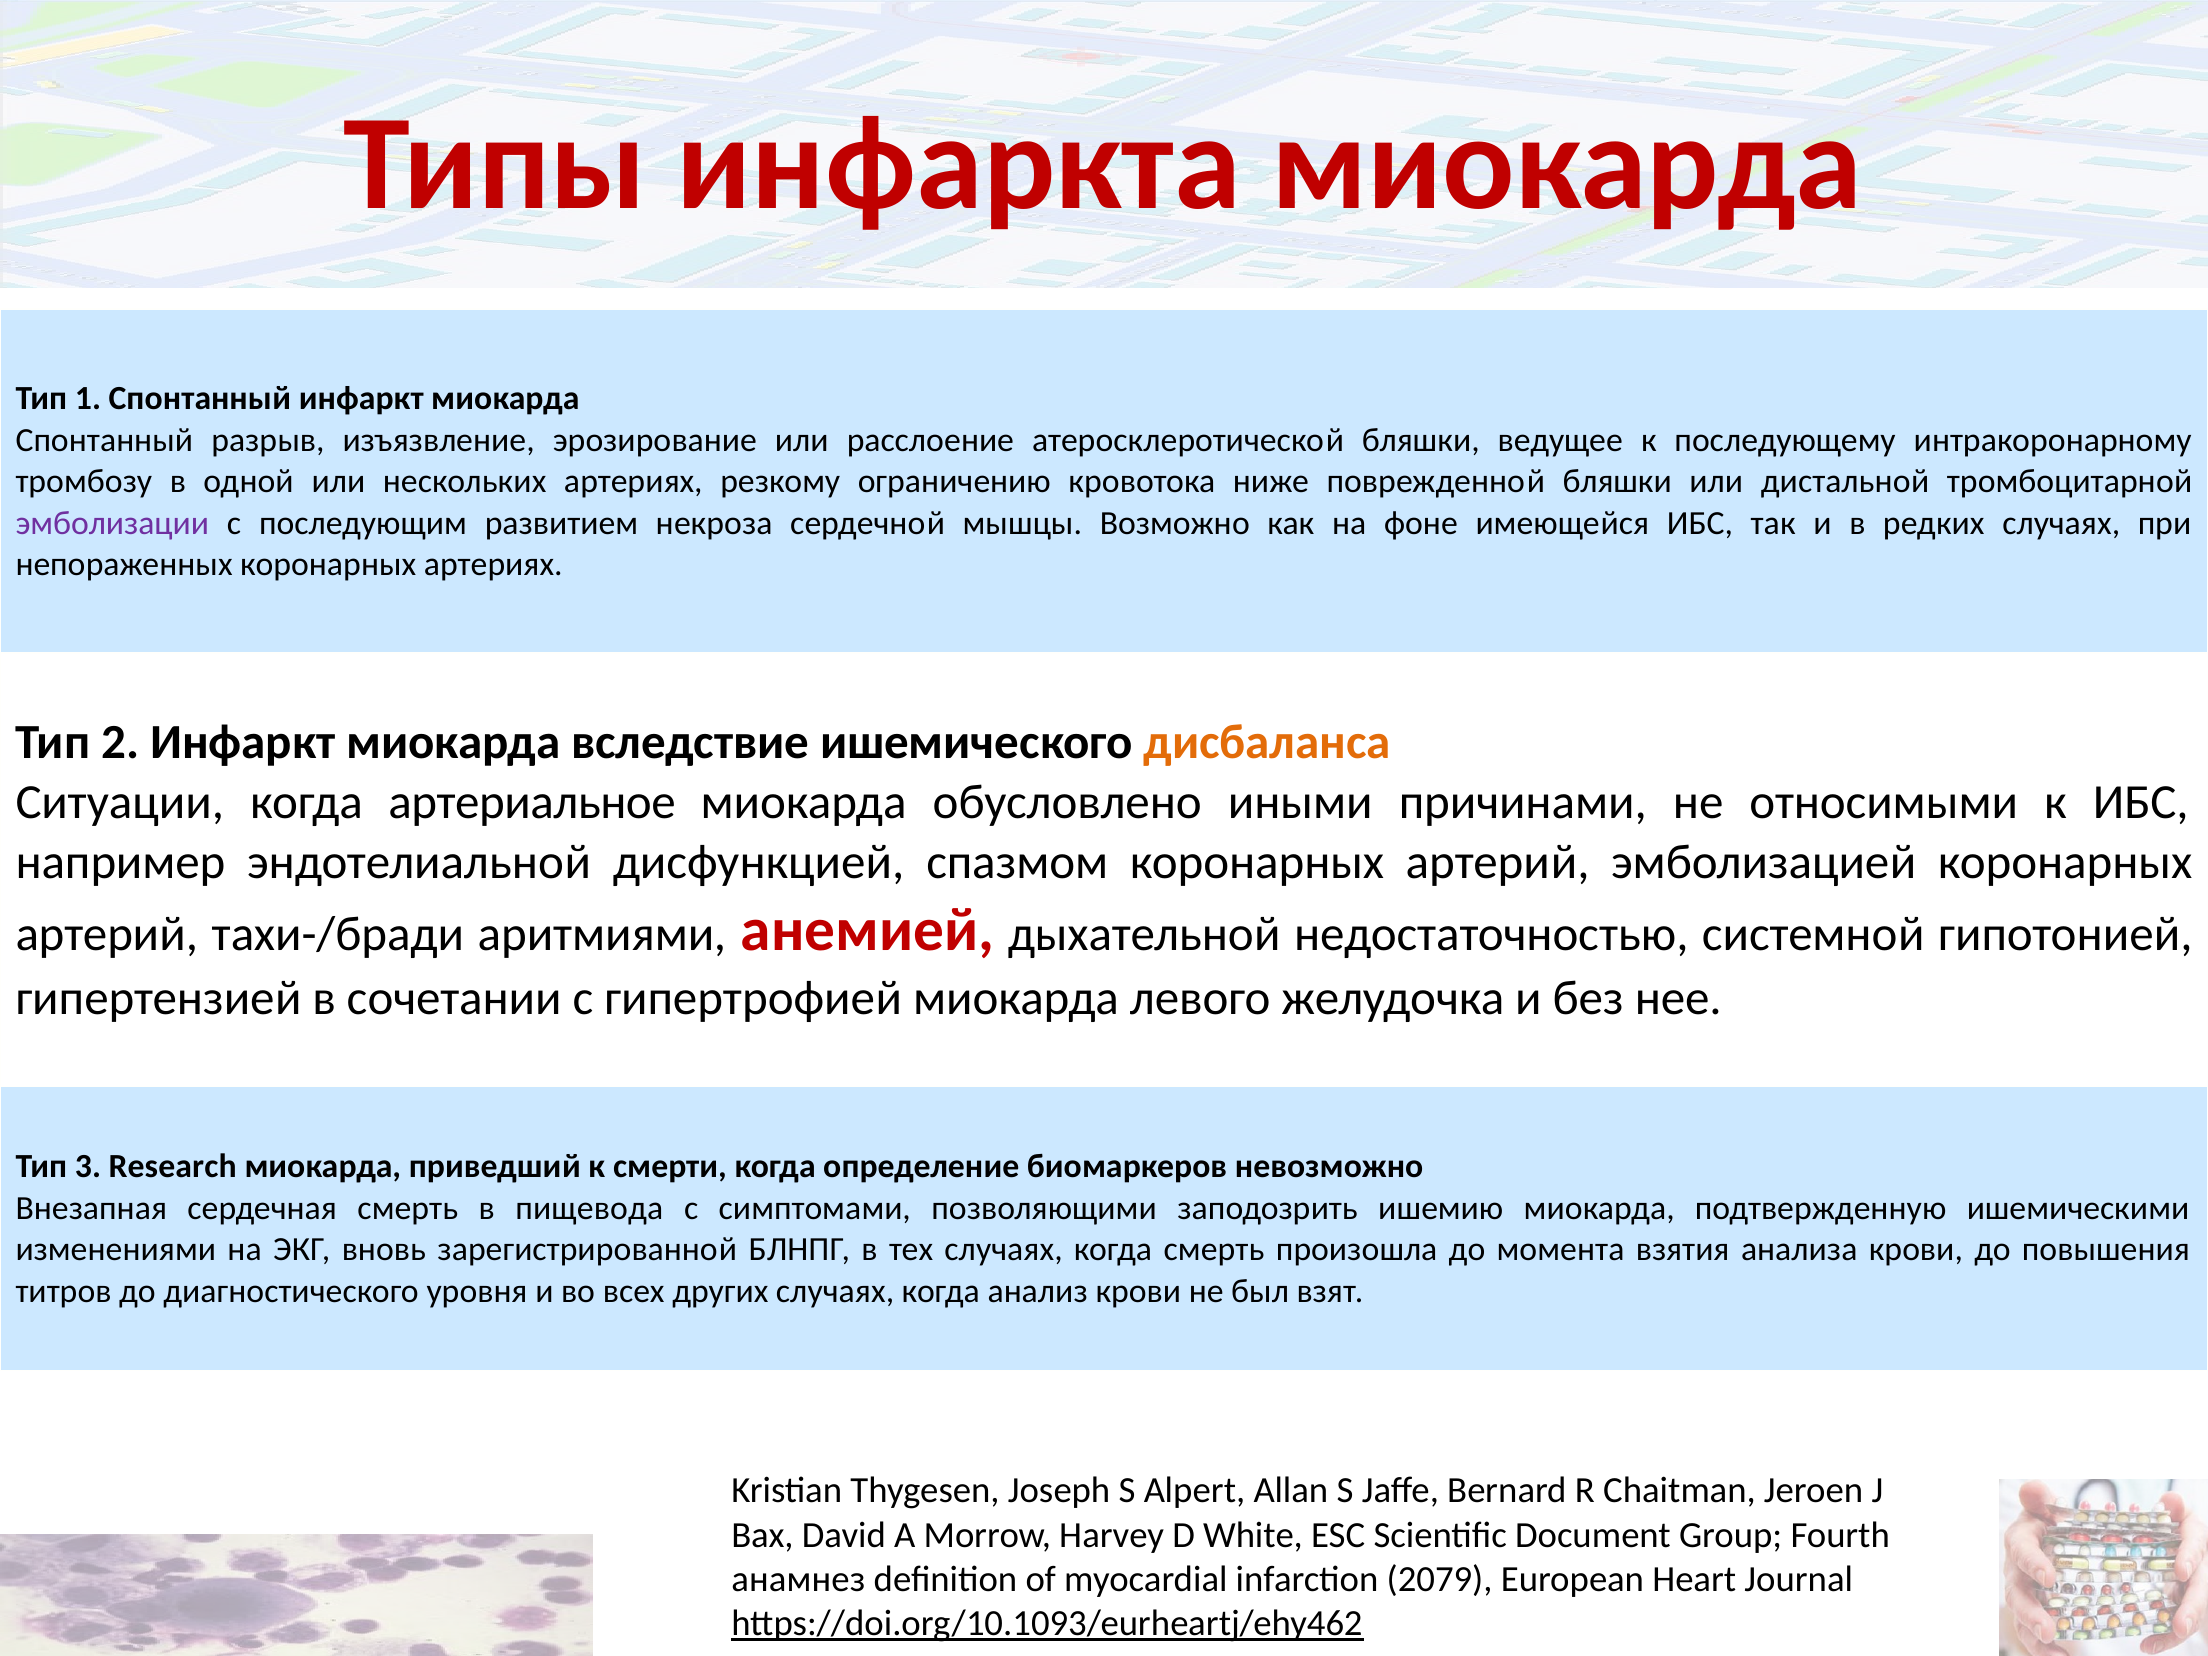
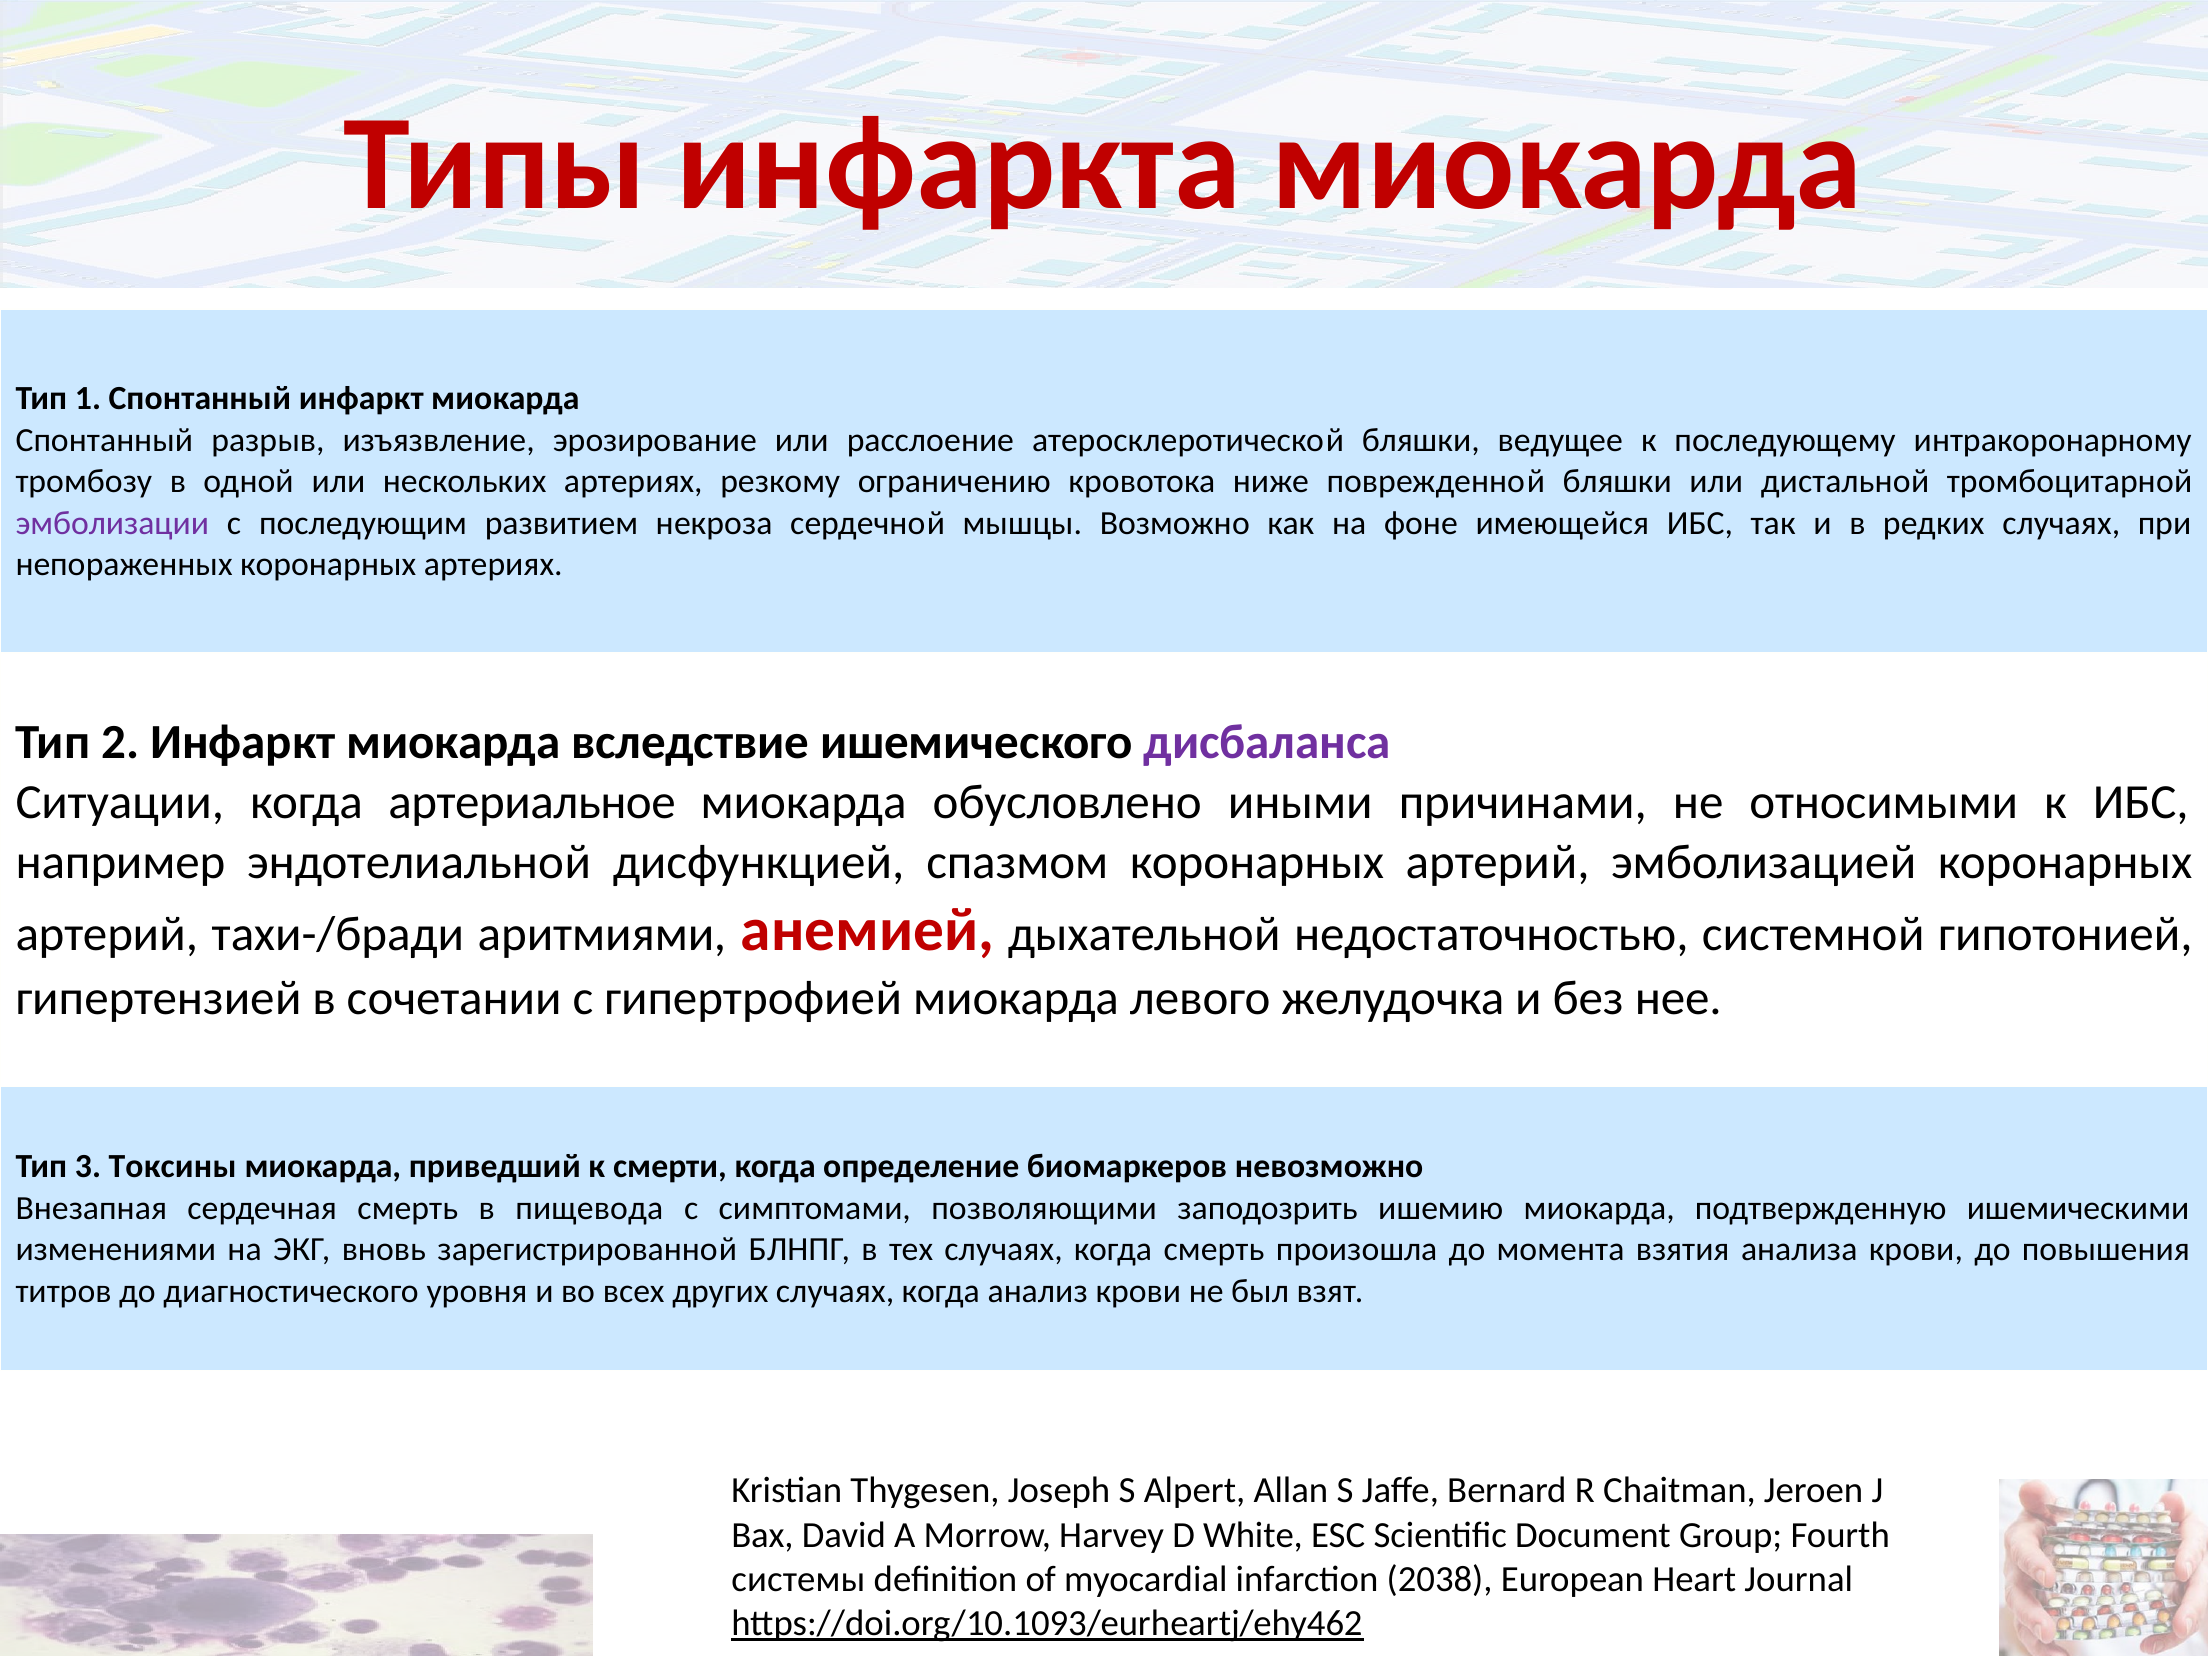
дисбаланса colour: orange -> purple (1267, 743)
Research: Research -> Токсины (173, 1166)
анамнез: анамнез -> системы (798, 1579)
2079: 2079 -> 2038 (1440, 1579)
